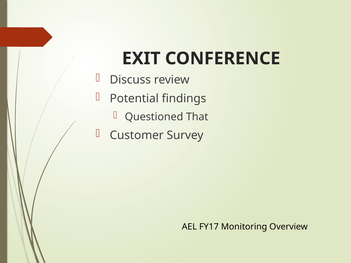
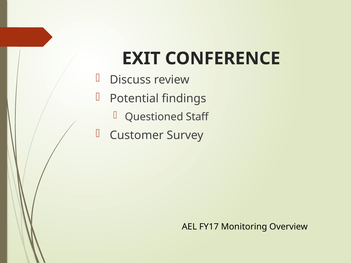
That: That -> Staff (197, 117)
